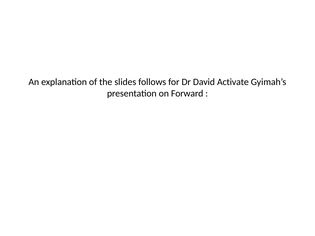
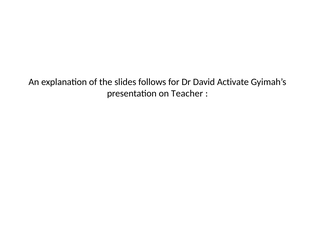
Forward: Forward -> Teacher (187, 94)
